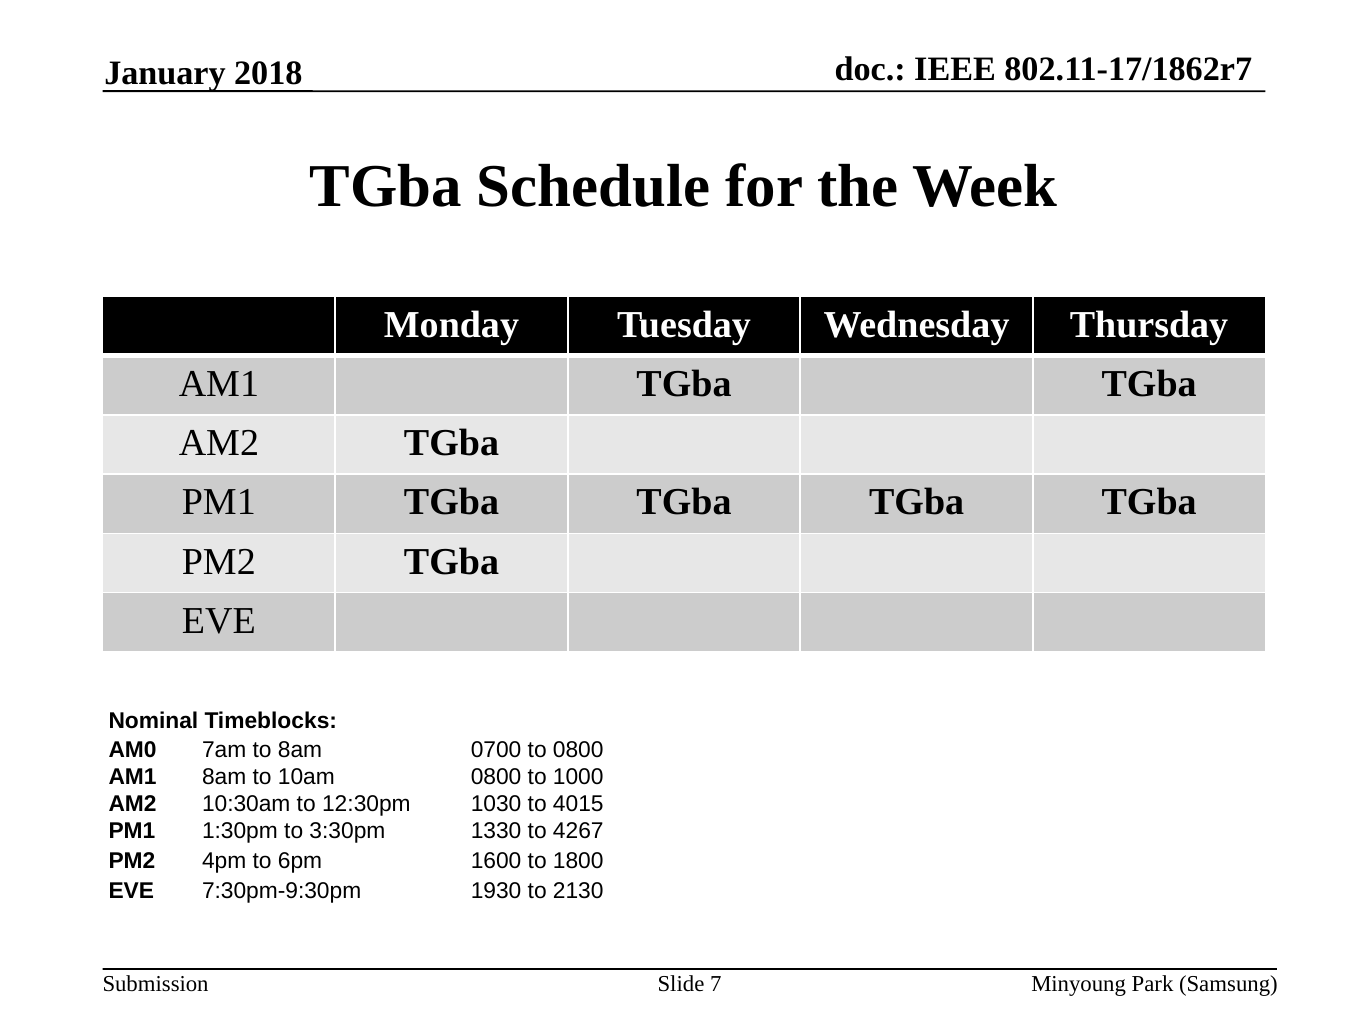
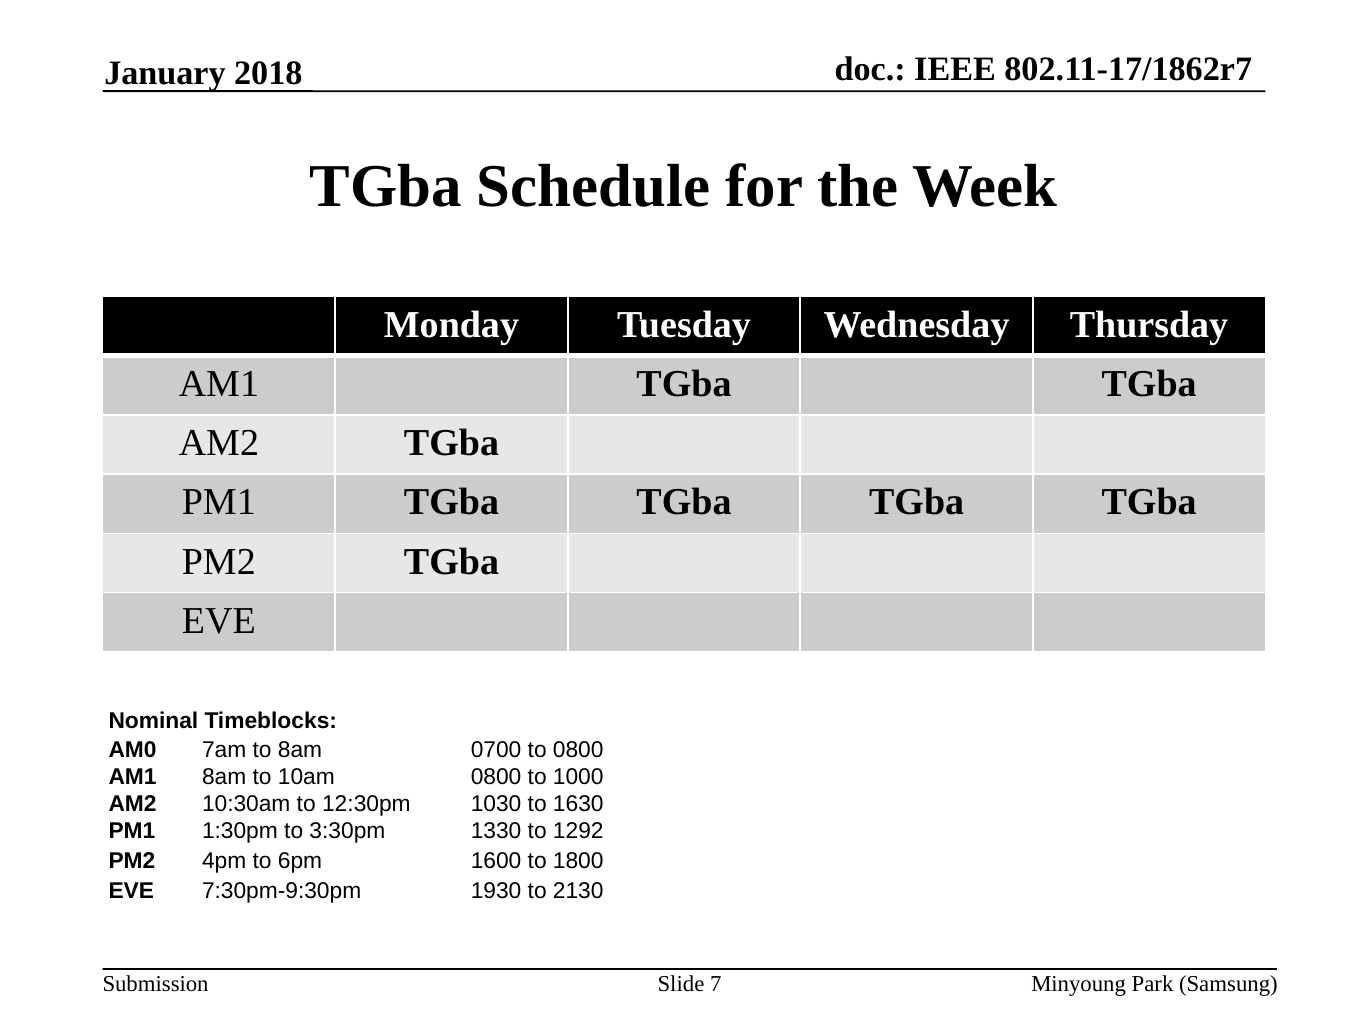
4015: 4015 -> 1630 (578, 804)
4267: 4267 -> 1292 (578, 831)
